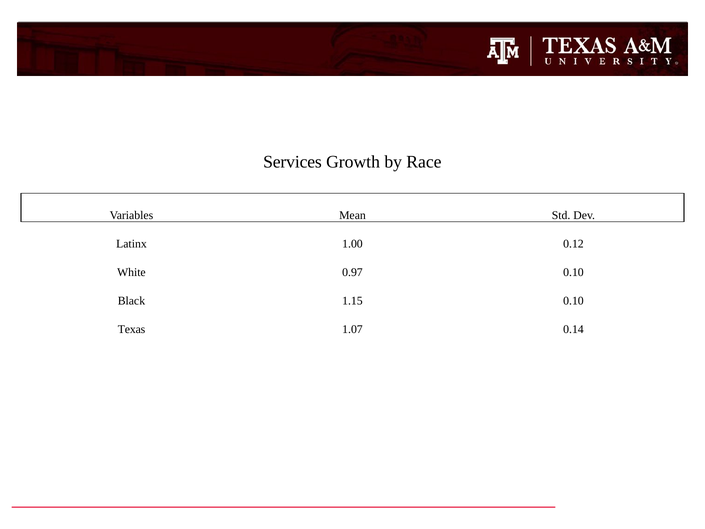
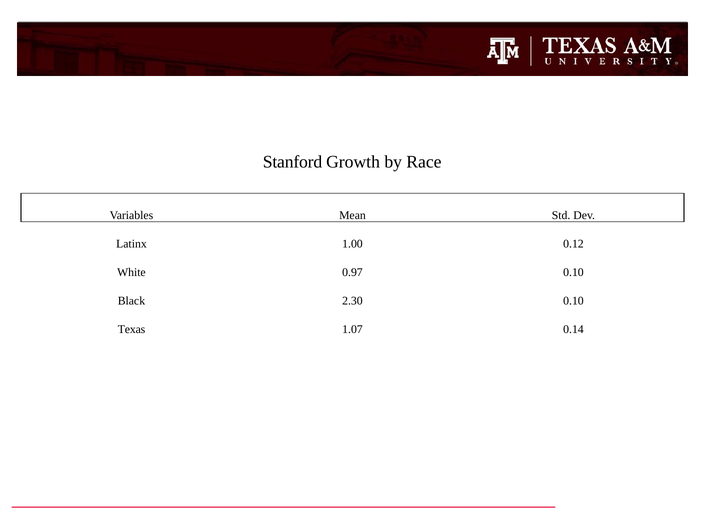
Services: Services -> Stanford (293, 162)
1.15: 1.15 -> 2.30 (352, 301)
